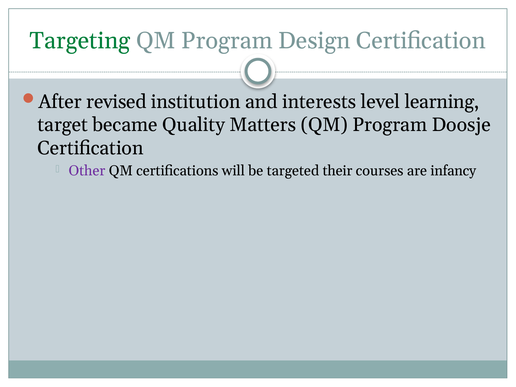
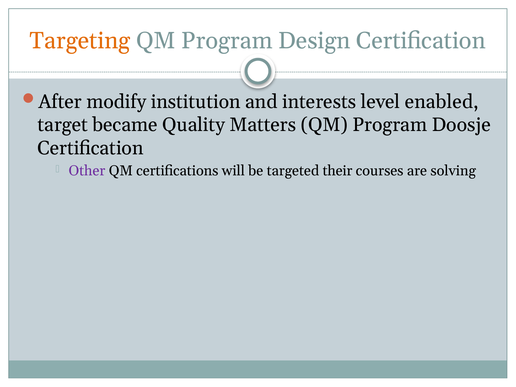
Targeting colour: green -> orange (80, 41)
revised: revised -> modify (116, 102)
learning: learning -> enabled (442, 102)
infancy: infancy -> solving (453, 171)
